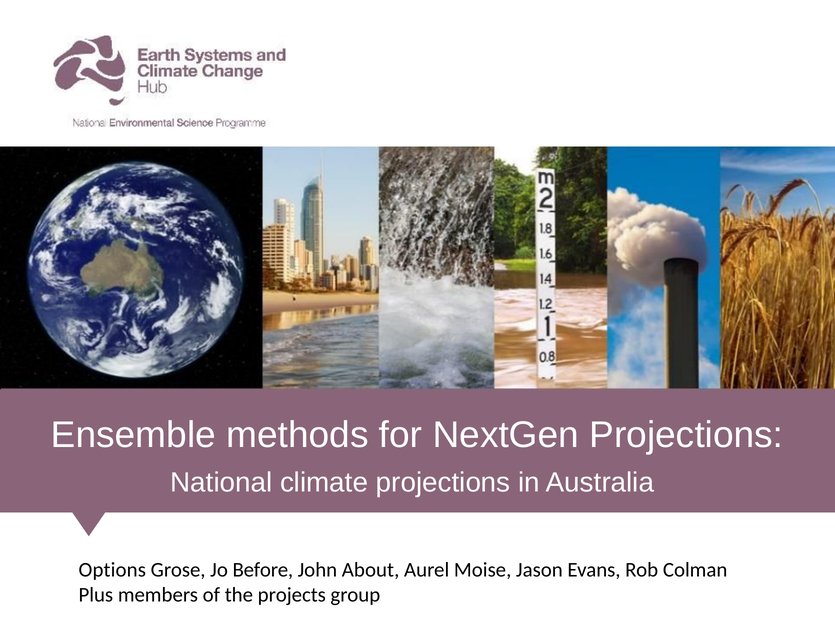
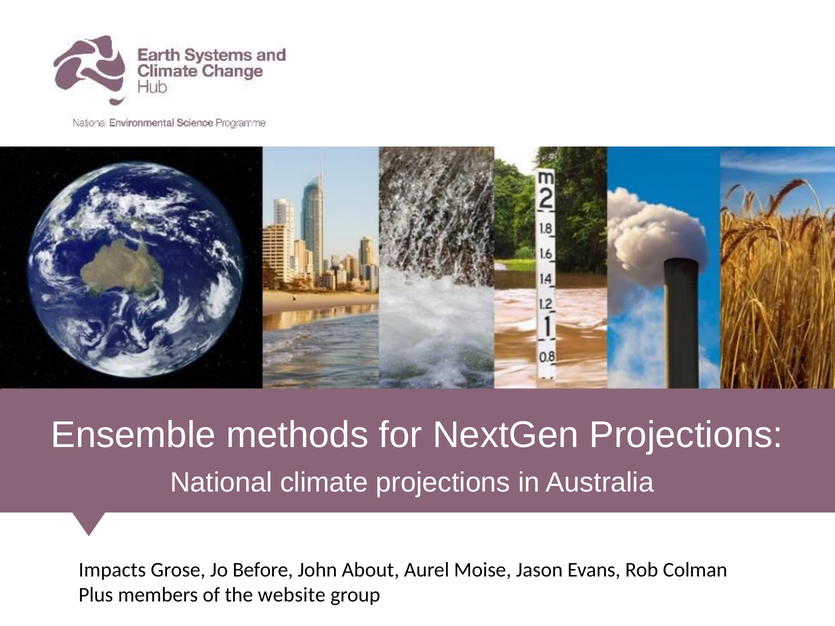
Options: Options -> Impacts (112, 570)
projects: projects -> website (292, 595)
